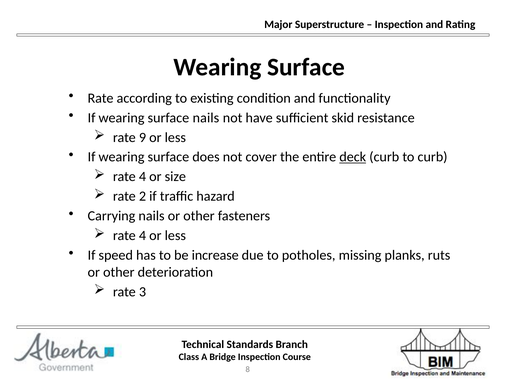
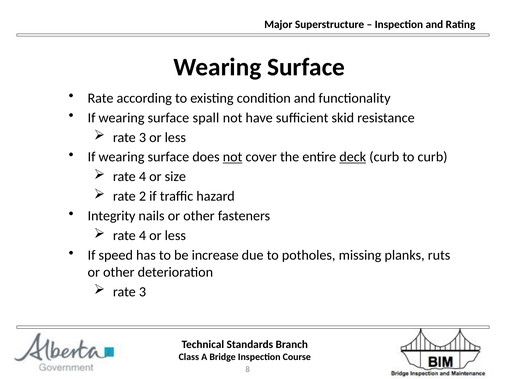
surface nails: nails -> spall (206, 118)
9: 9 -> 3 (142, 138)
not underline: none -> present (233, 157)
Carrying: Carrying -> Integrity (112, 216)
